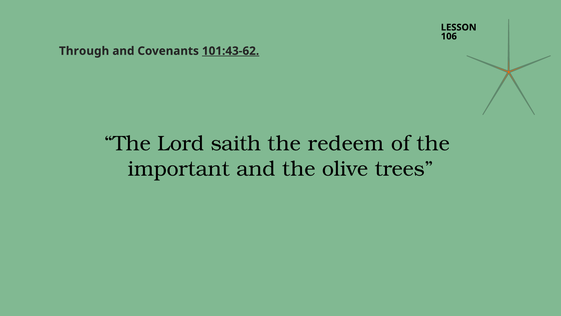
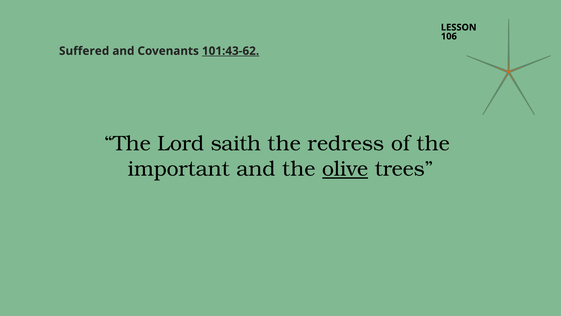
Through: Through -> Suffered (84, 51)
redeem: redeem -> redress (346, 143)
olive underline: none -> present (345, 169)
